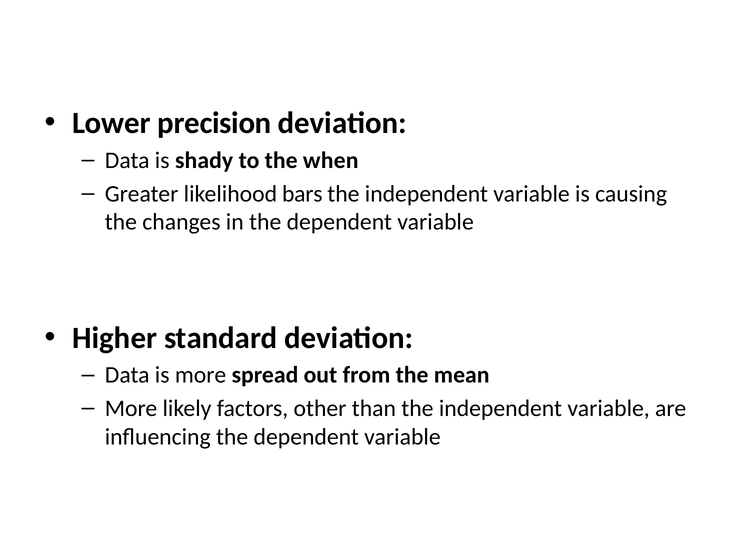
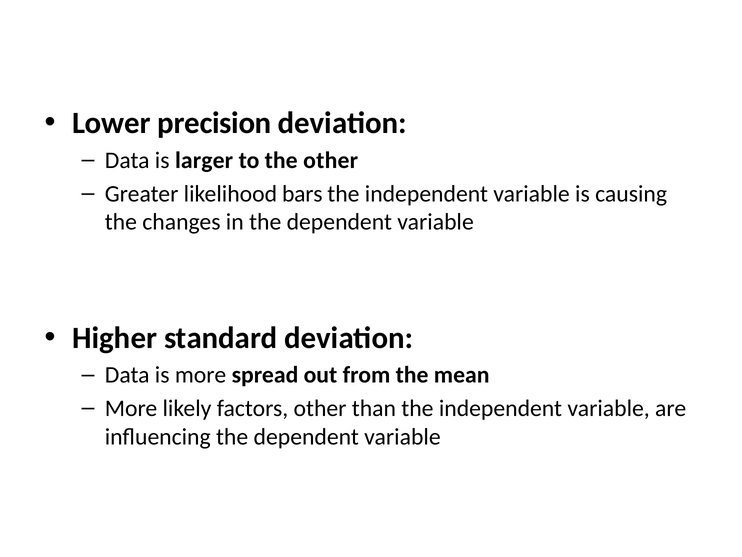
shady: shady -> larger (204, 160)
the when: when -> other (331, 160)
